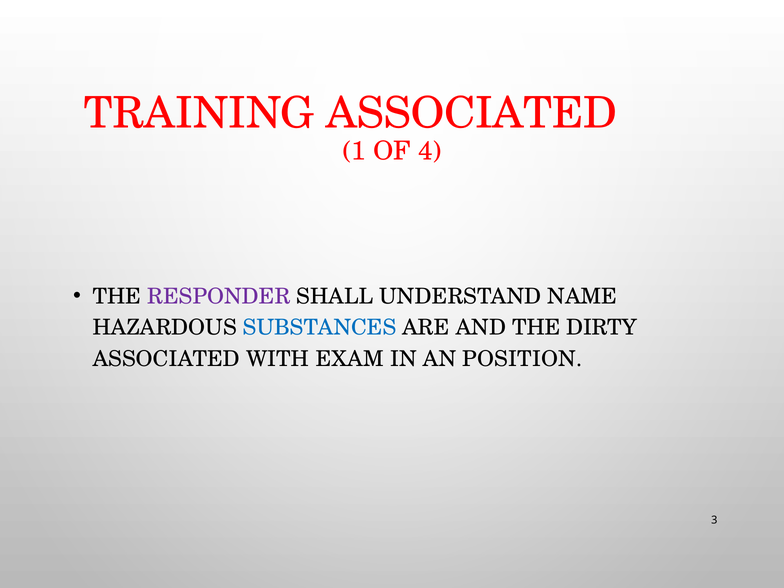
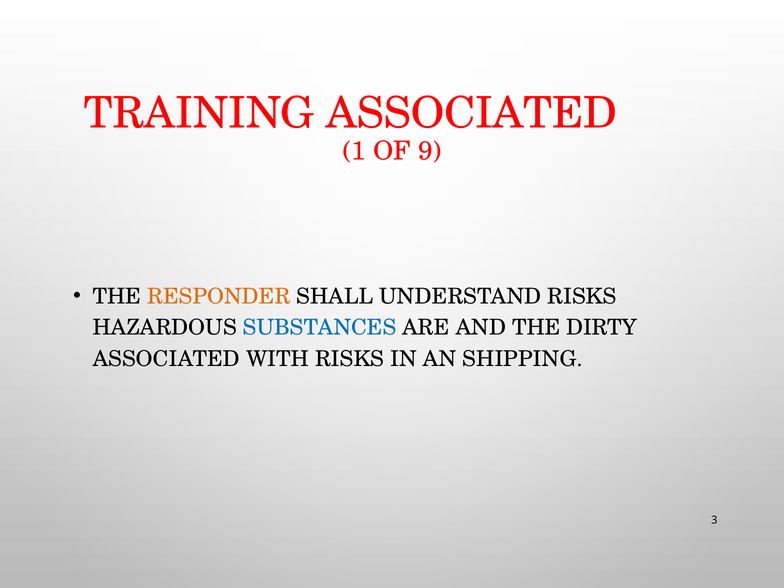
4: 4 -> 9 (430, 151)
RESPONDER colour: purple -> orange (219, 296)
UNDERSTAND NAME: NAME -> RISKS (582, 296)
WITH EXAM: EXAM -> RISKS (350, 359)
POSITION: POSITION -> SHIPPING (523, 359)
